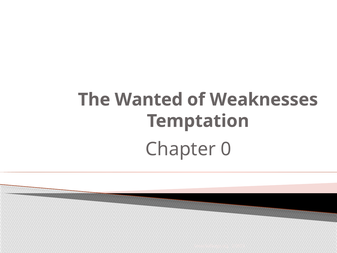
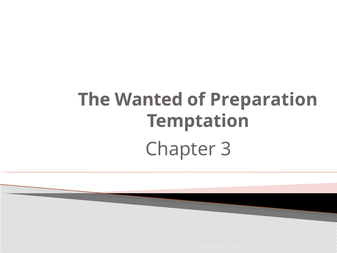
Weaknesses: Weaknesses -> Preparation (264, 100)
0: 0 -> 3 (226, 149)
